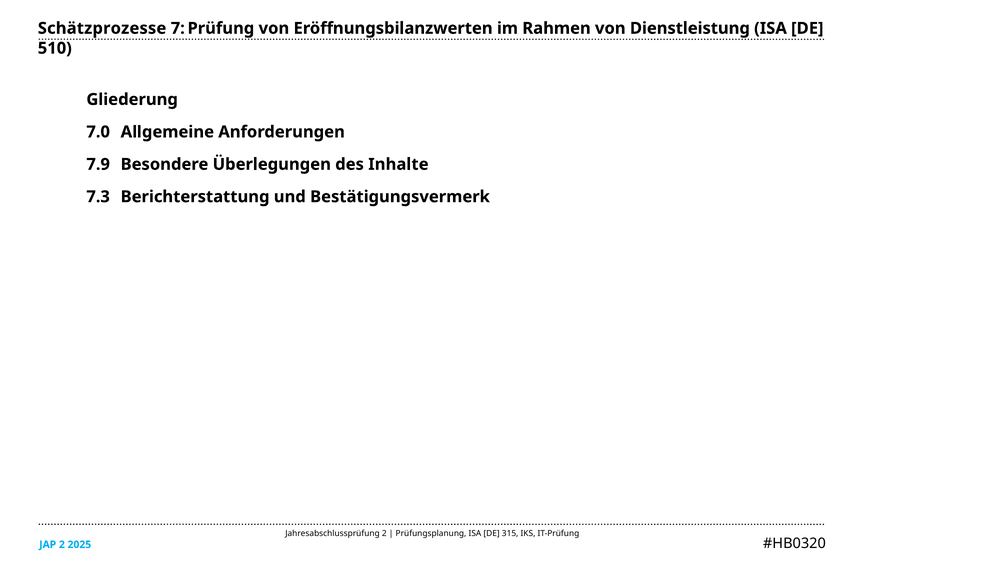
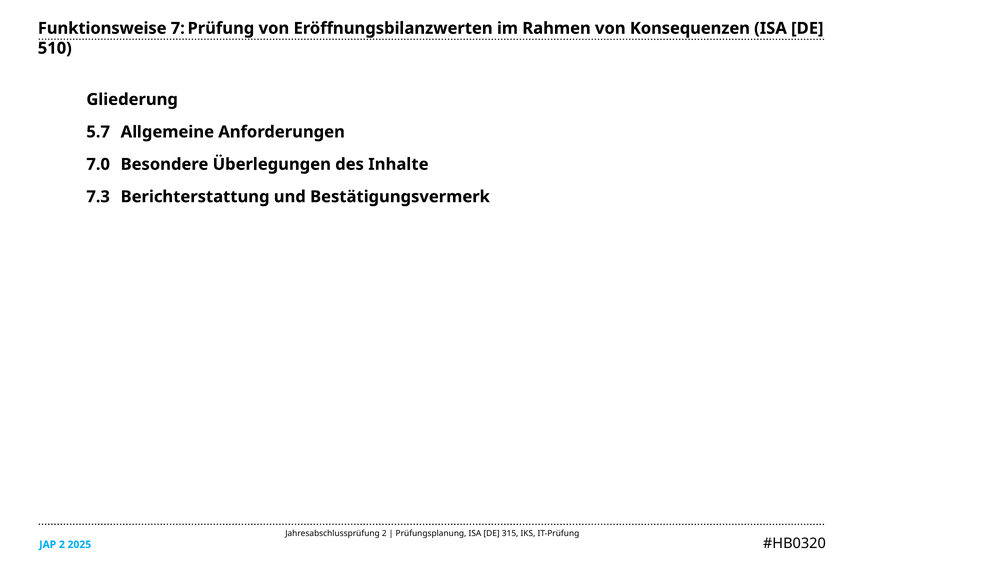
Schätzprozesse: Schätzprozesse -> Funktionsweise (102, 28)
Dienstleistung: Dienstleistung -> Konsequenzen (690, 28)
7.0: 7.0 -> 5.7 (98, 132)
7.9: 7.9 -> 7.0 (98, 164)
